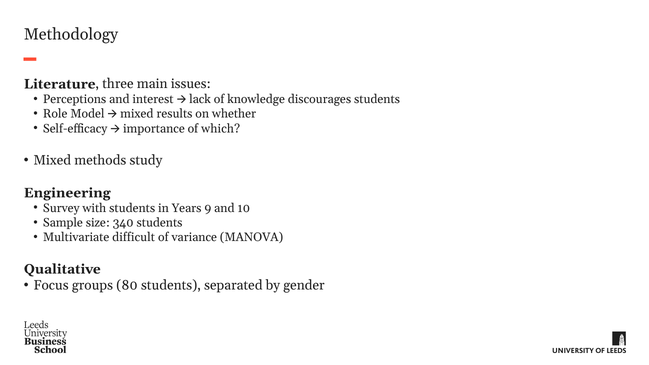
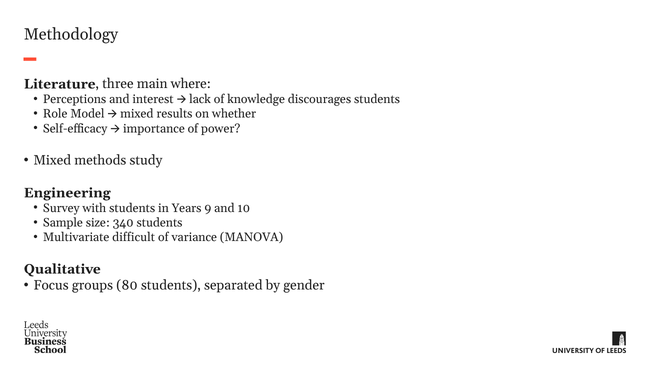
issues: issues -> where (191, 84)
which: which -> power (221, 129)
